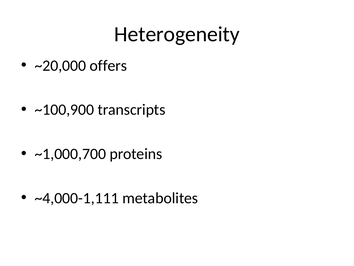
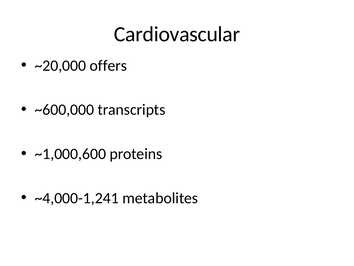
Heterogeneity: Heterogeneity -> Cardiovascular (177, 34)
~100,900: ~100,900 -> ~600,000 (64, 110)
~1,000,700: ~1,000,700 -> ~1,000,600 (70, 154)
~4,000-1,111: ~4,000-1,111 -> ~4,000-1,241 (77, 198)
